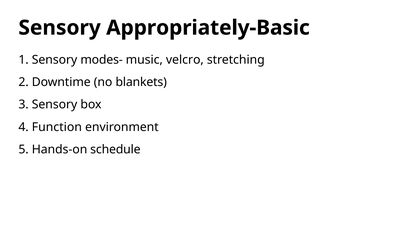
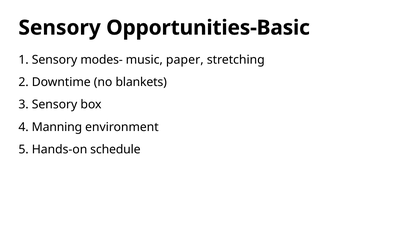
Appropriately-Basic: Appropriately-Basic -> Opportunities-Basic (208, 28)
velcro: velcro -> paper (185, 60)
Function: Function -> Manning (57, 127)
